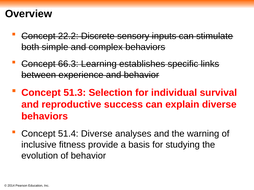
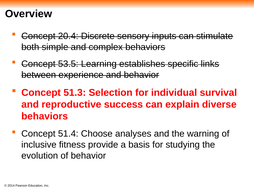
22.2: 22.2 -> 20.4 (68, 36)
66.3: 66.3 -> 53.5 (68, 64)
51.4 Diverse: Diverse -> Choose (97, 134)
